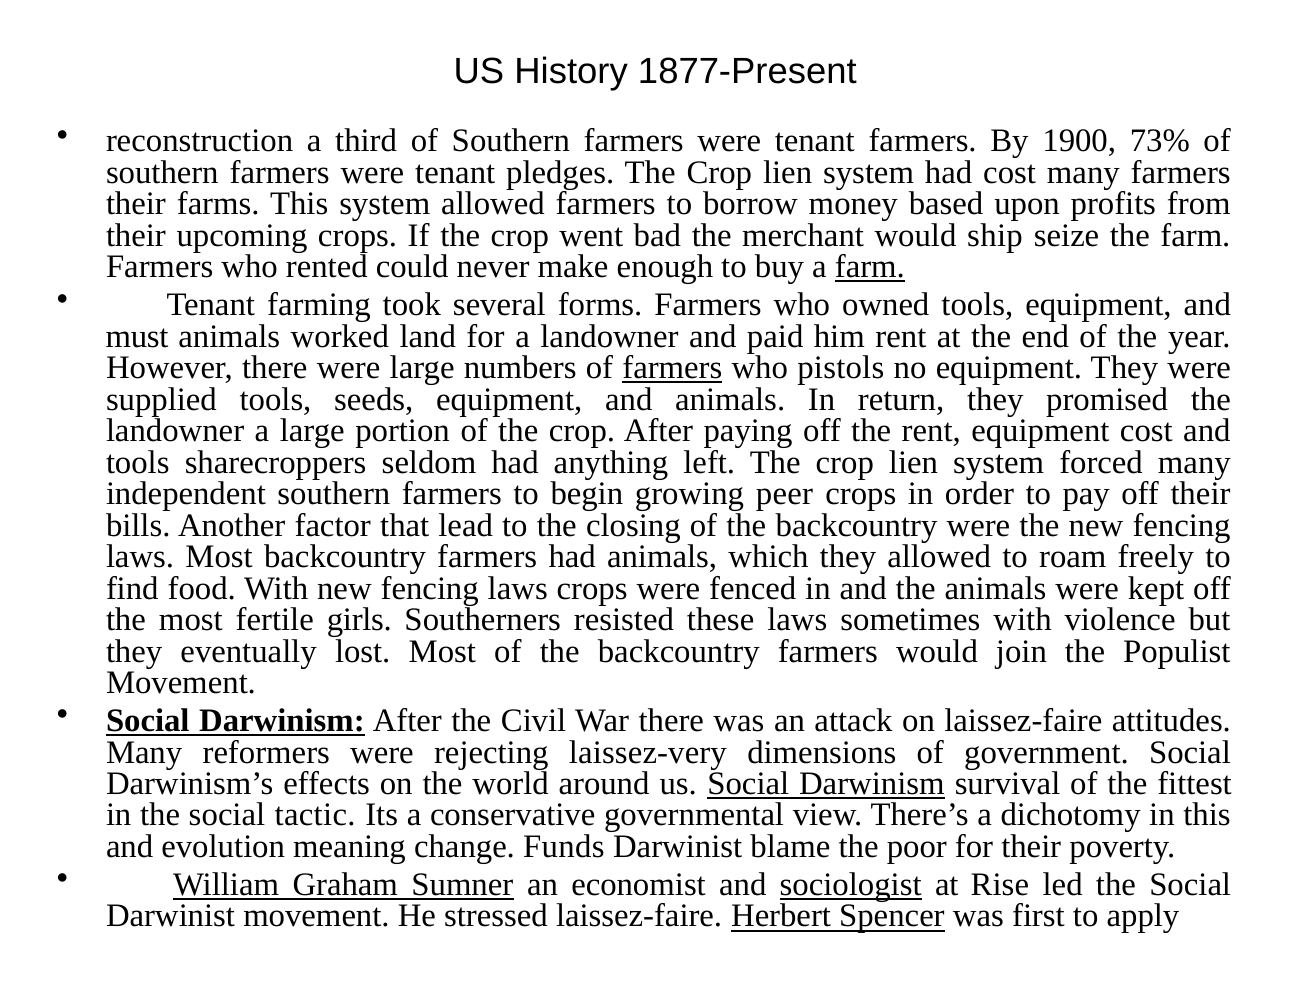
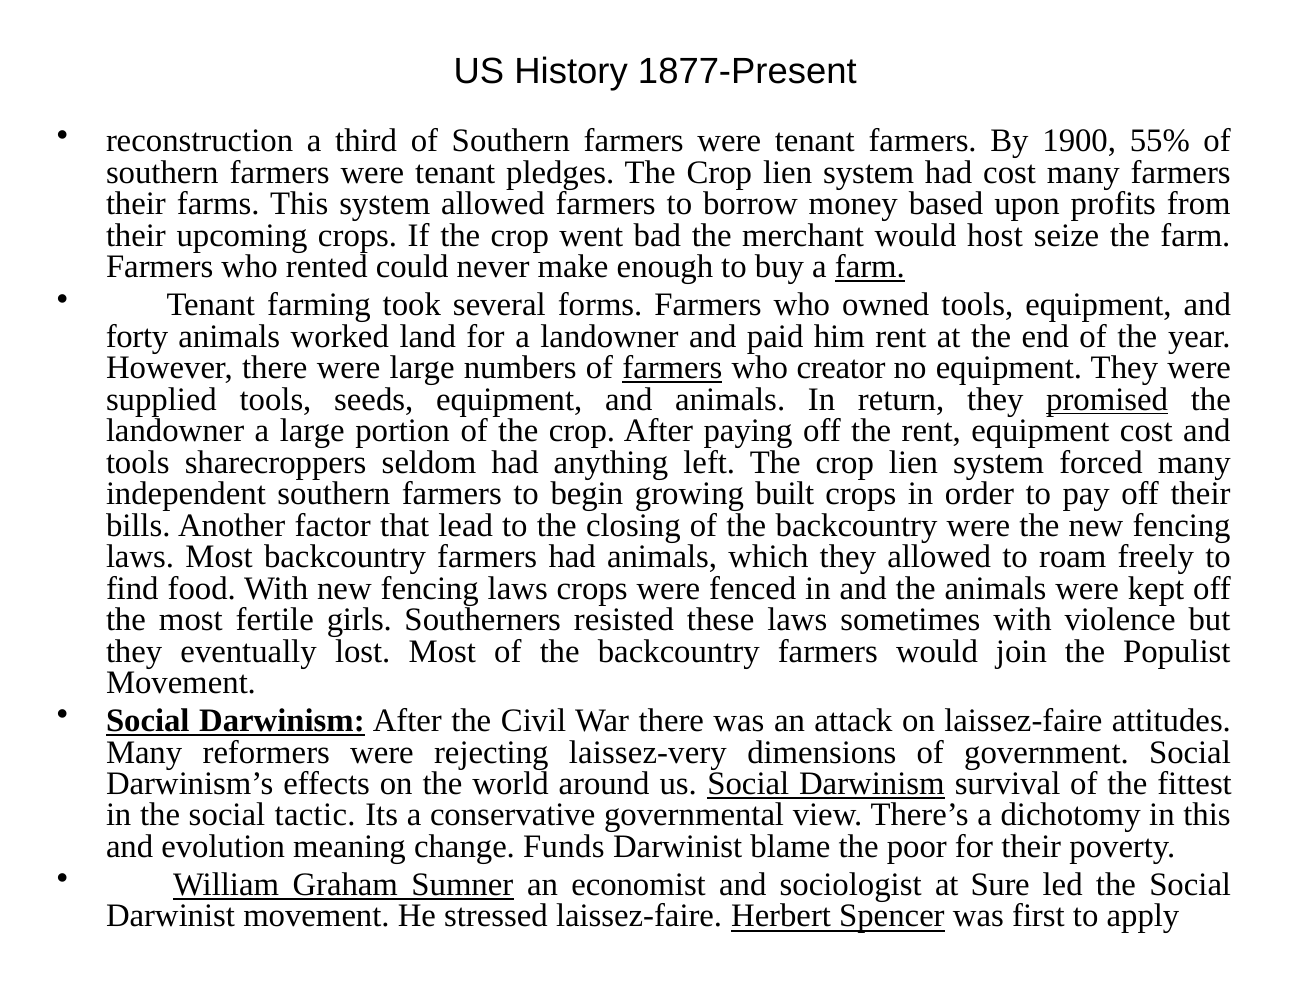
73%: 73% -> 55% (1160, 141)
ship: ship -> host (995, 236)
must: must -> forty (137, 337)
pistols: pistols -> creator (841, 368)
promised underline: none -> present (1107, 400)
peer: peer -> built (785, 494)
sociologist underline: present -> none (851, 885)
Rise: Rise -> Sure (1000, 885)
